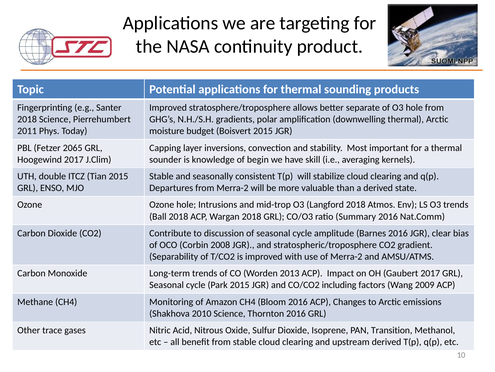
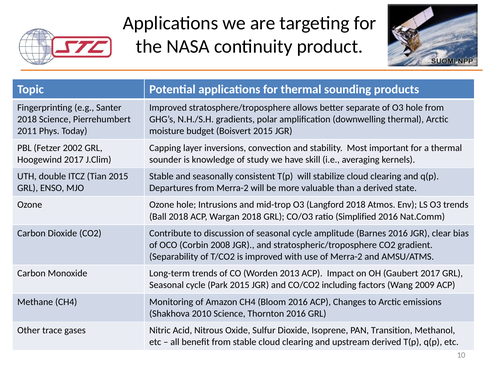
2065: 2065 -> 2002 (73, 148)
begin: begin -> study (258, 159)
Summary: Summary -> Simplified (356, 216)
